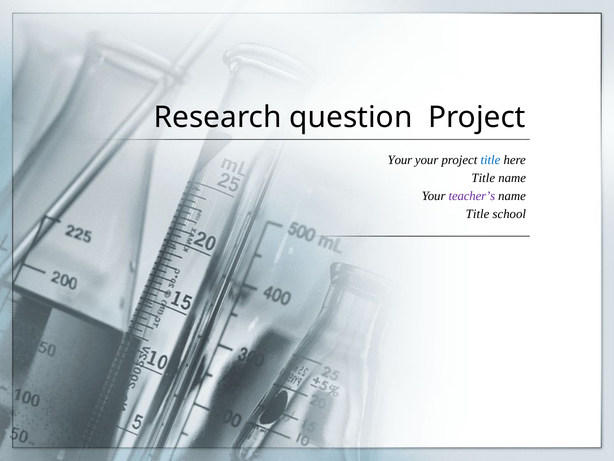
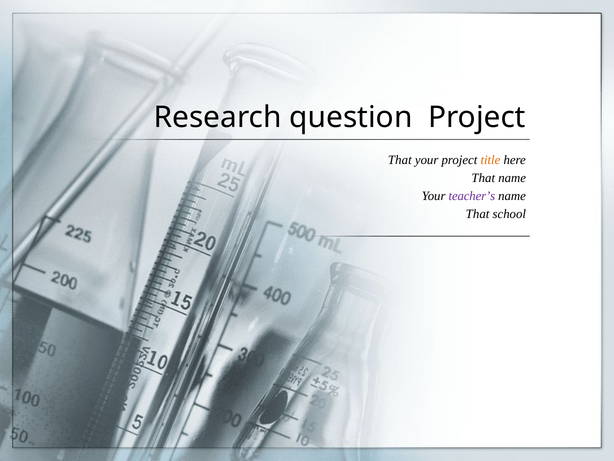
Your: Your -> That (400, 160)
title colour: blue -> orange (490, 160)
Title: Title -> That (483, 178)
Title: Title -> That (478, 214)
